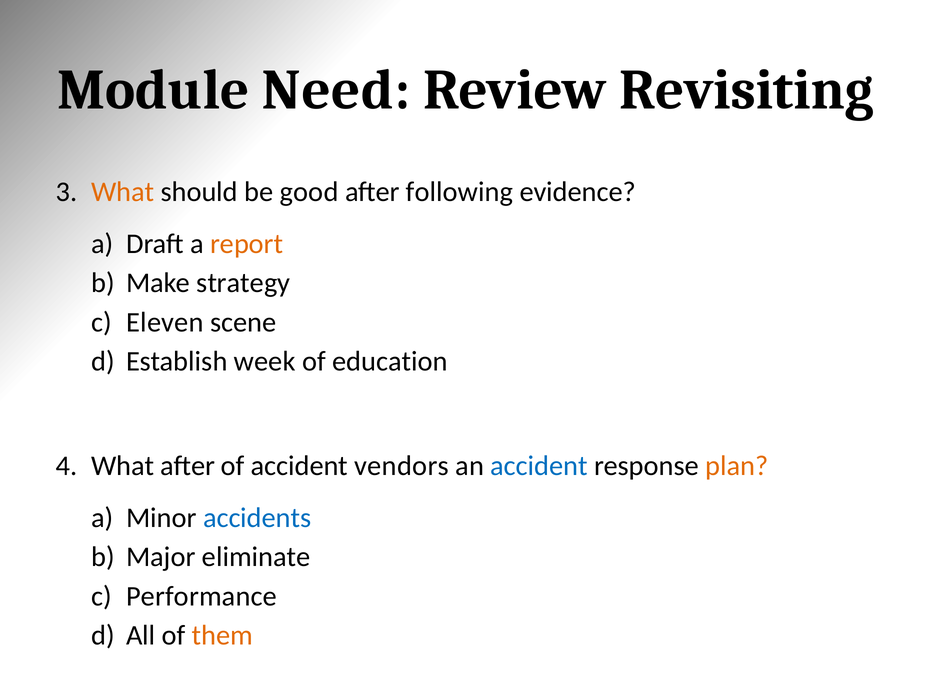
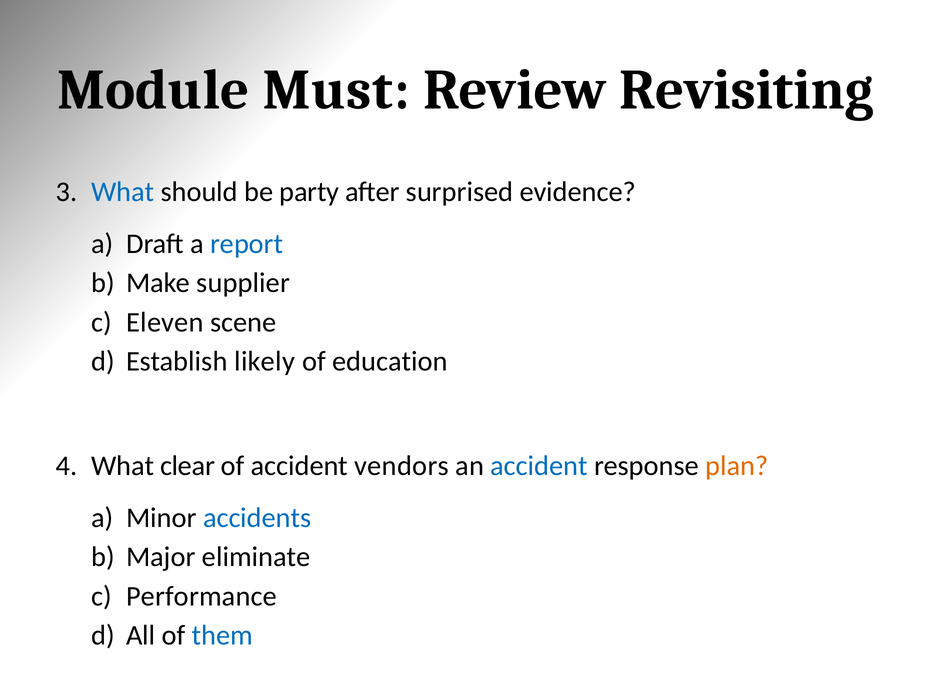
Need: Need -> Must (336, 90)
What colour: orange -> blue (123, 192)
good: good -> party (309, 192)
following: following -> surprised (460, 192)
report colour: orange -> blue (247, 244)
strategy: strategy -> supplier (243, 283)
week: week -> likely (265, 362)
What after: after -> clear (188, 466)
them colour: orange -> blue (223, 636)
